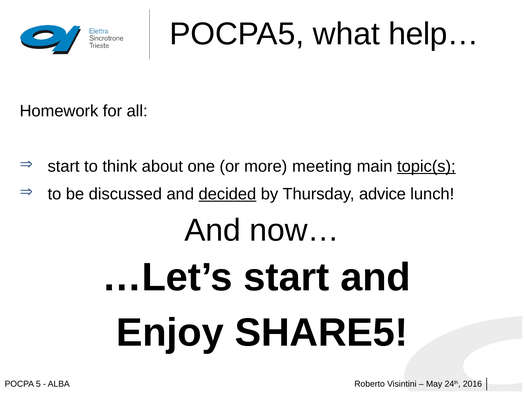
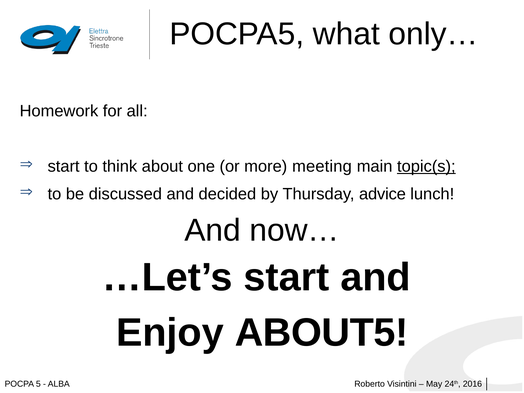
help…: help… -> only… (433, 34)
decided underline: present -> none (227, 194)
SHARE5: SHARE5 -> ABOUT5 (322, 333)
